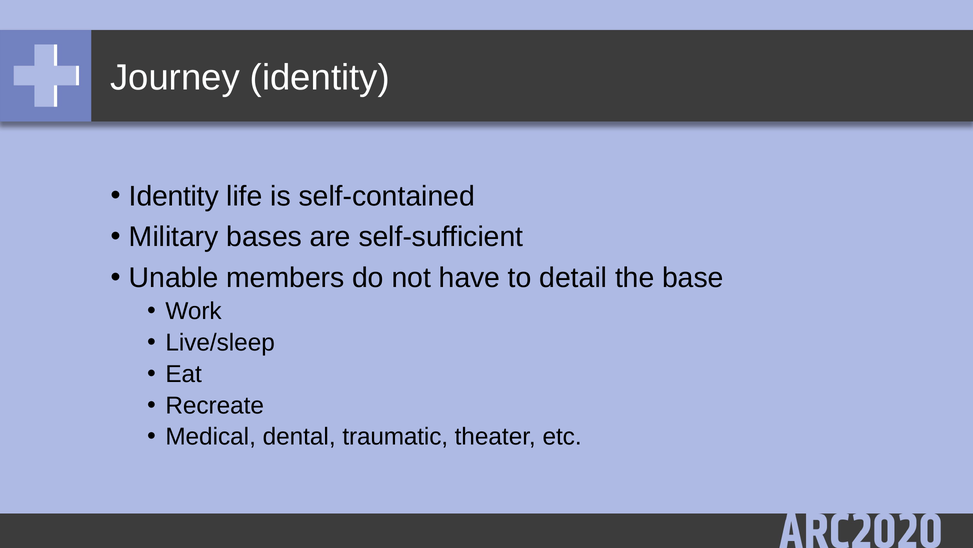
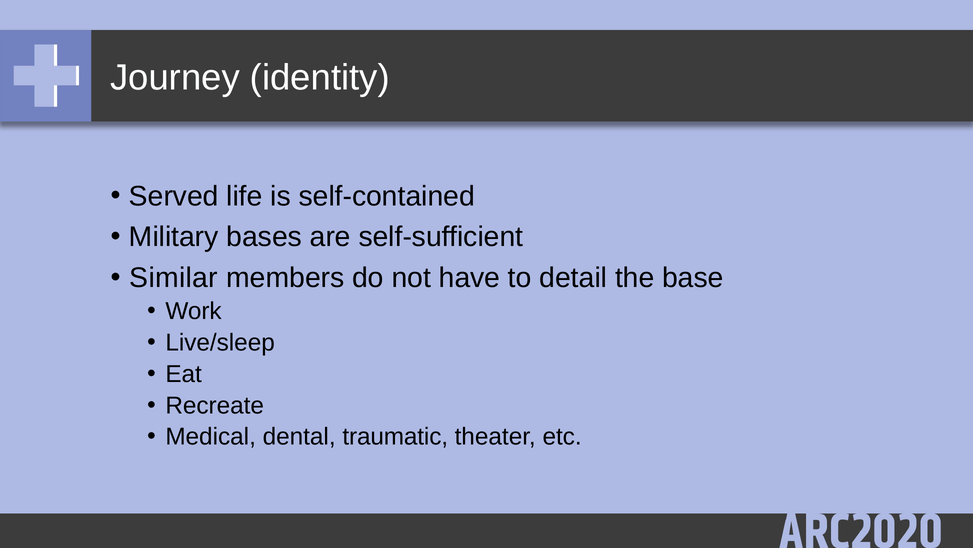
Identity: Identity -> Served (174, 196)
Unable: Unable -> Similar (174, 277)
